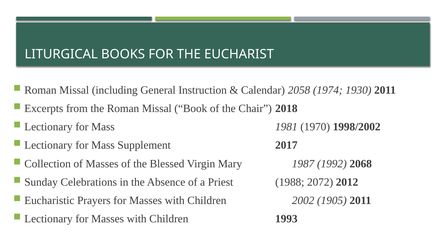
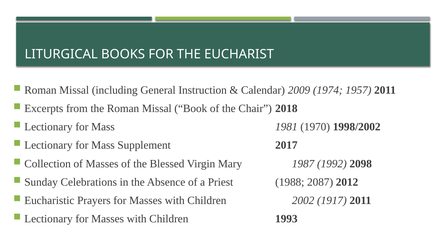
2058: 2058 -> 2009 (299, 90)
1930: 1930 -> 1957 (358, 90)
2068: 2068 -> 2098 (361, 164)
2072: 2072 -> 2087 (320, 182)
1905: 1905 -> 1917 (332, 200)
